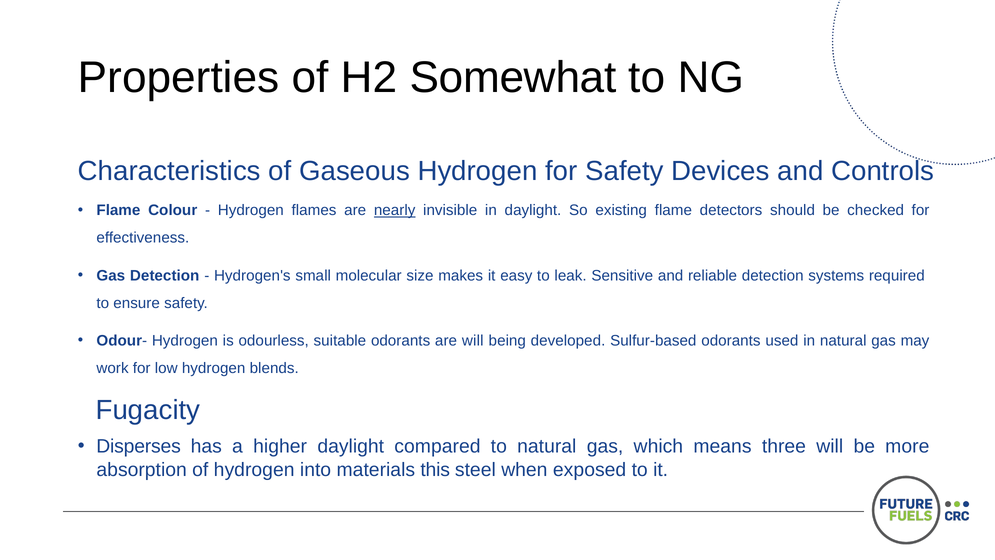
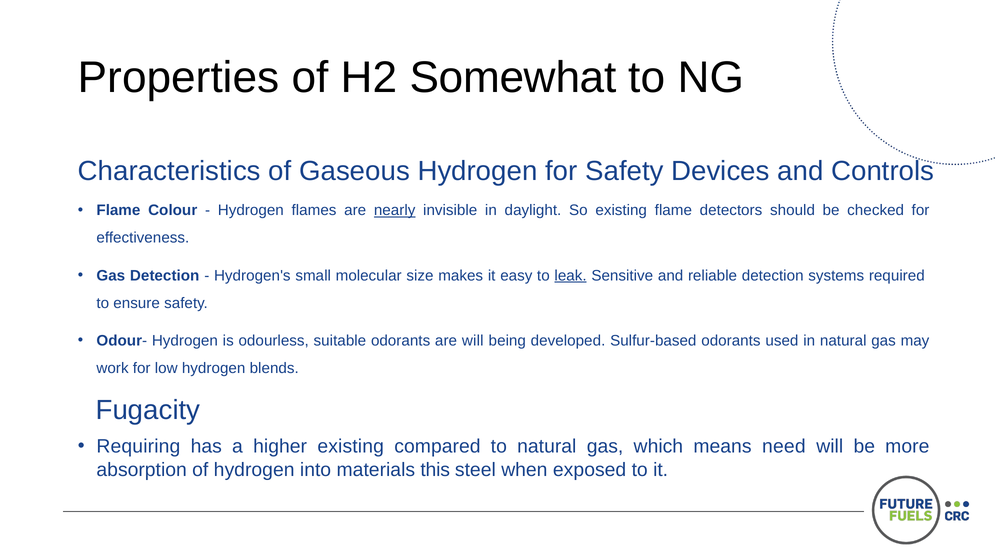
leak underline: none -> present (571, 275)
Disperses: Disperses -> Requiring (138, 446)
higher daylight: daylight -> existing (351, 446)
three: three -> need (784, 446)
